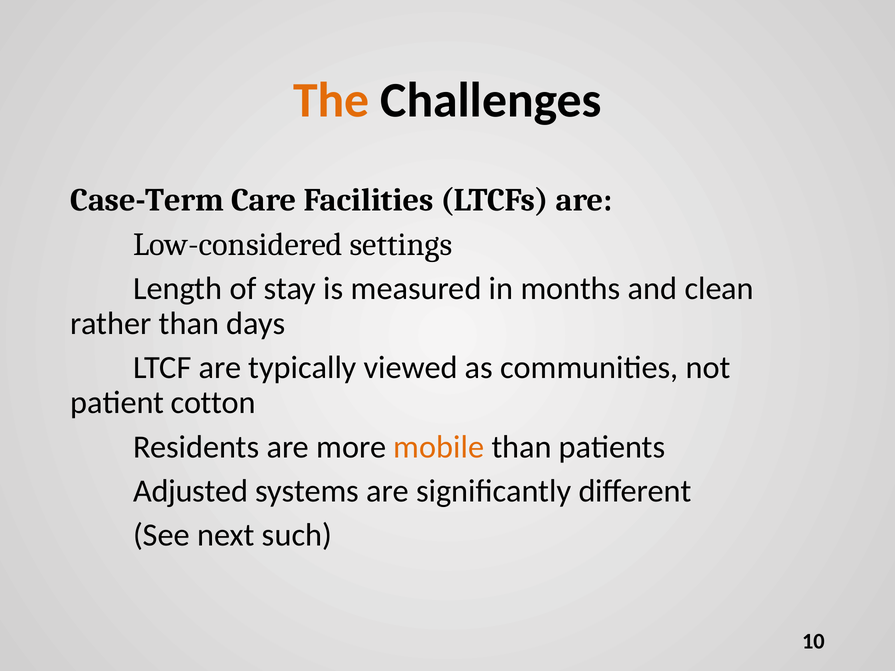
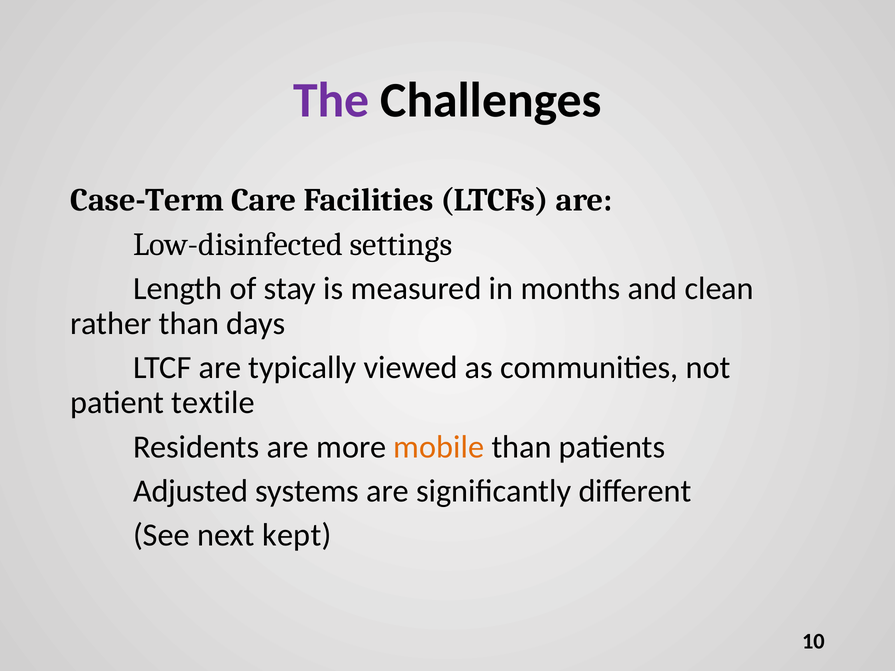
The colour: orange -> purple (331, 100)
Low-considered: Low-considered -> Low-disinfected (238, 245)
cotton: cotton -> textile (213, 403)
such: such -> kept (297, 535)
